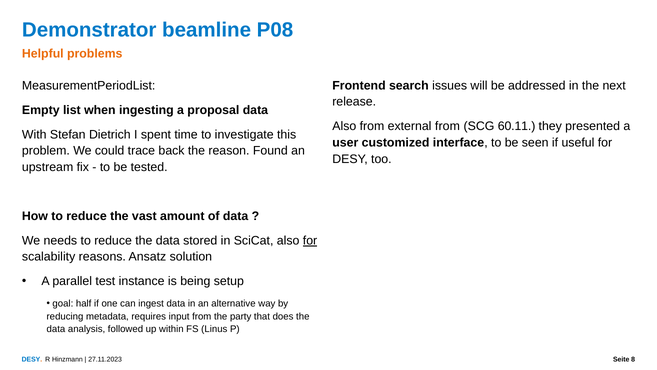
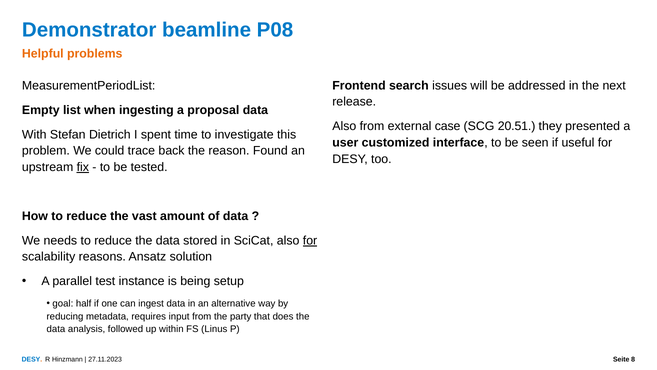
external from: from -> case (448, 126)
60.11: 60.11 -> 20.51 (517, 126)
fix underline: none -> present (83, 167)
